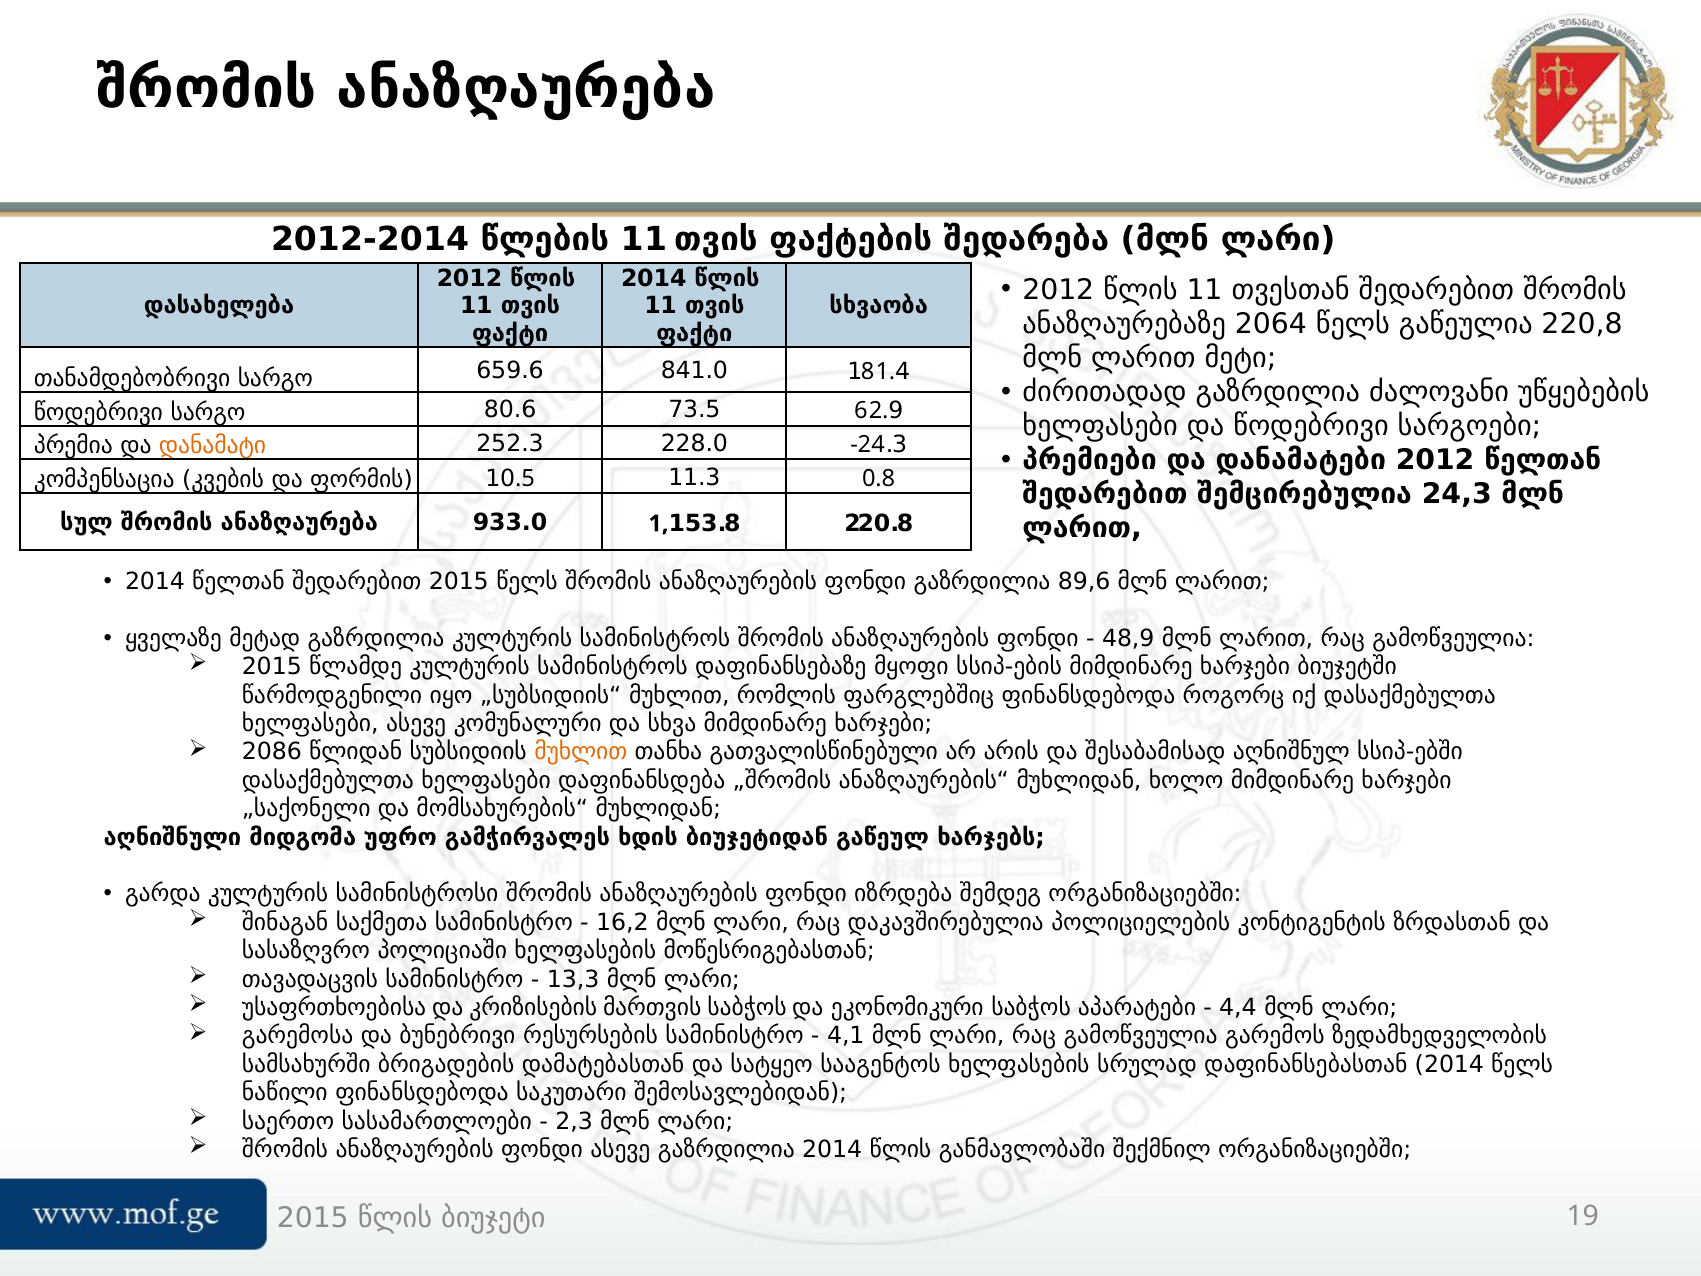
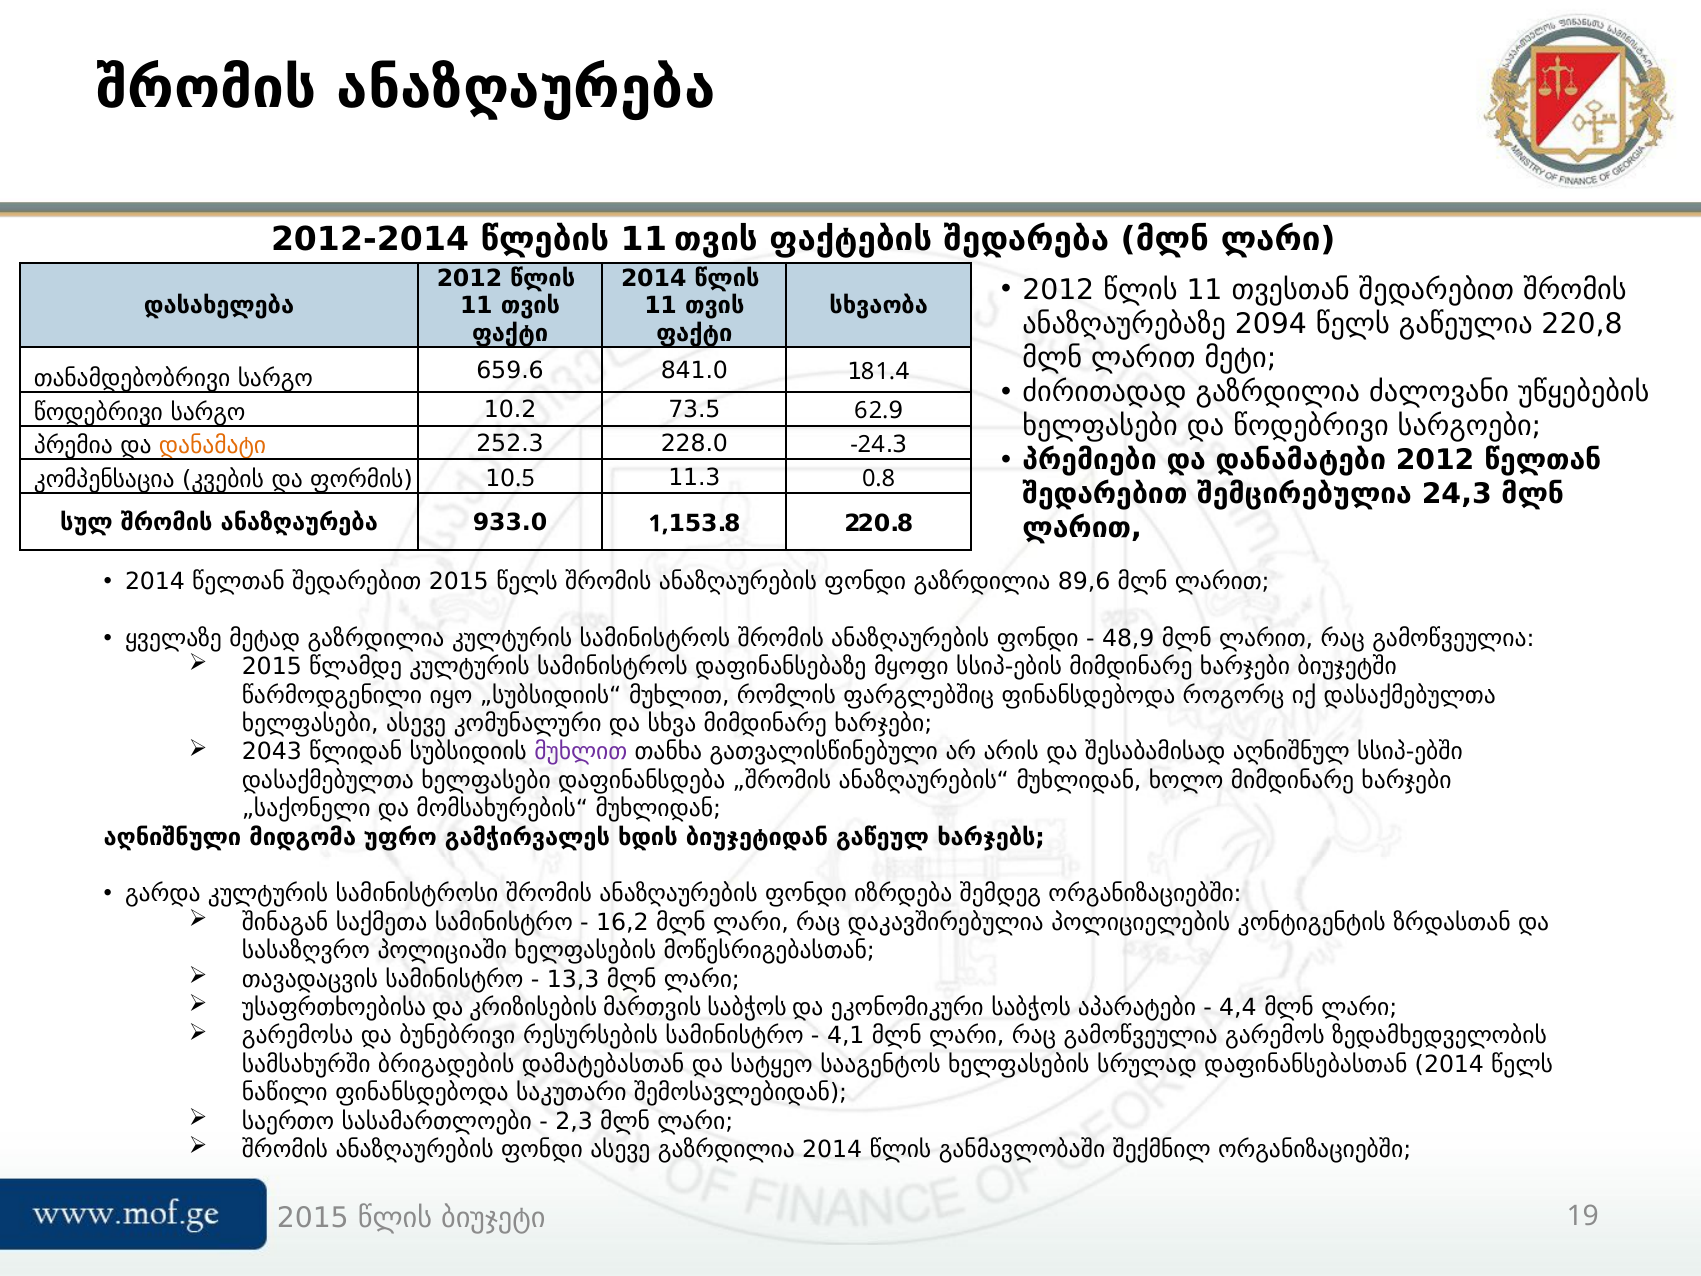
2064: 2064 -> 2094 (1271, 324)
80.6: 80.6 -> 10.2 (510, 410)
2086: 2086 -> 2043 (272, 752)
მუხლით colour: orange -> purple (581, 752)
